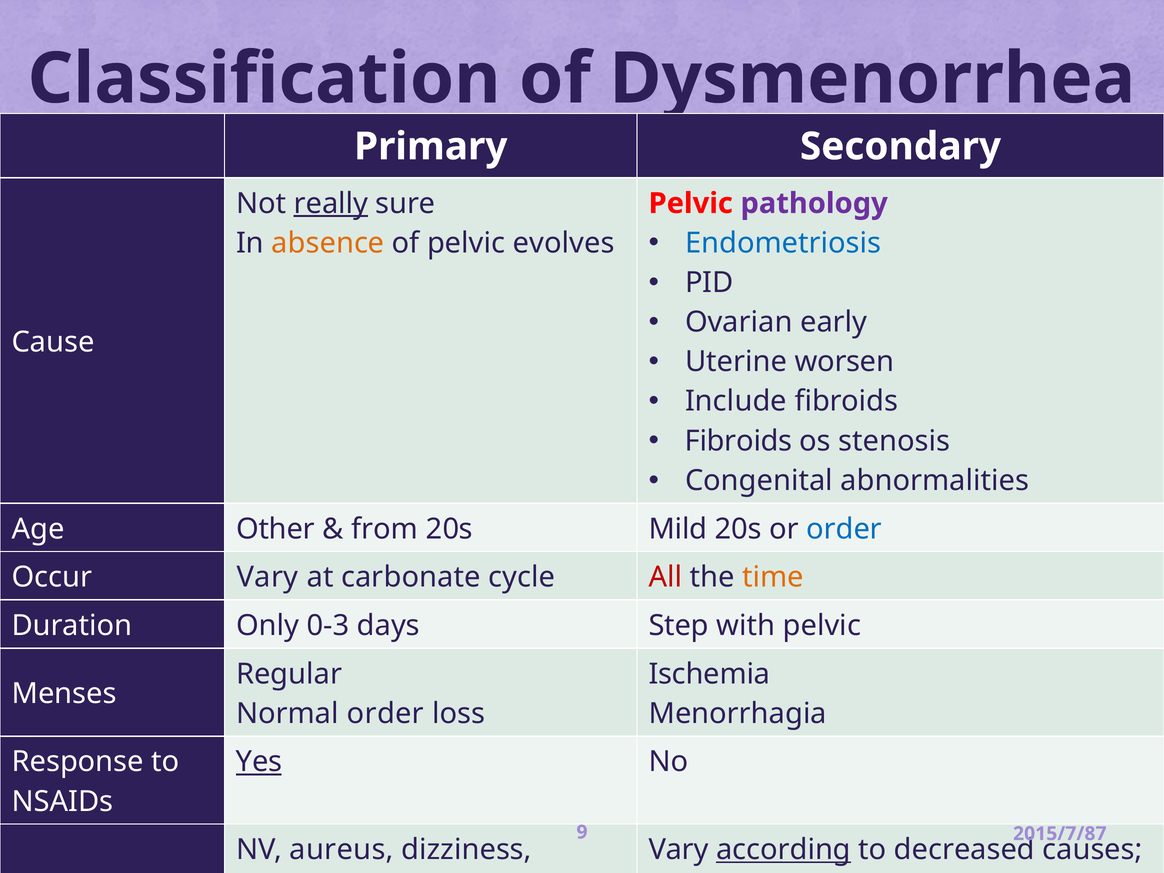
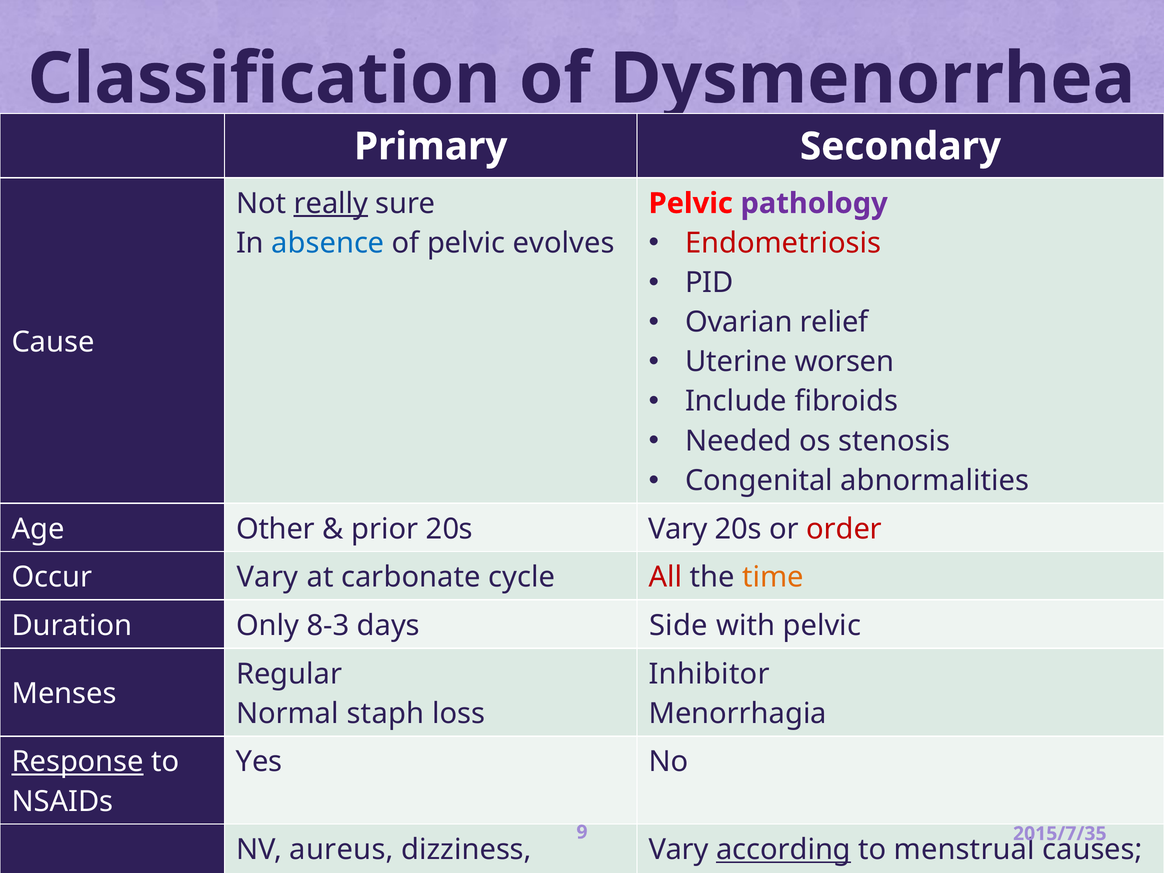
Endometriosis colour: blue -> red (783, 243)
absence colour: orange -> blue (328, 243)
early: early -> relief (834, 322)
Fibroids: Fibroids -> Needed (738, 441)
from: from -> prior (385, 529)
20s Mild: Mild -> Vary (678, 529)
order colour: blue -> red (844, 529)
0-3: 0-3 -> 8-3 (328, 626)
Step: Step -> Side (679, 626)
Ischemia: Ischemia -> Inhibitor (709, 674)
Normal order: order -> staph (385, 714)
Response underline: none -> present (78, 762)
Yes underline: present -> none (259, 762)
2015/7/87: 2015/7/87 -> 2015/7/35 (1060, 834)
decreased: decreased -> menstrual (964, 850)
